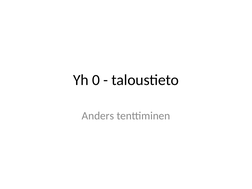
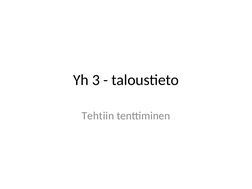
0: 0 -> 3 (96, 80)
Anders: Anders -> Tehtiin (98, 116)
